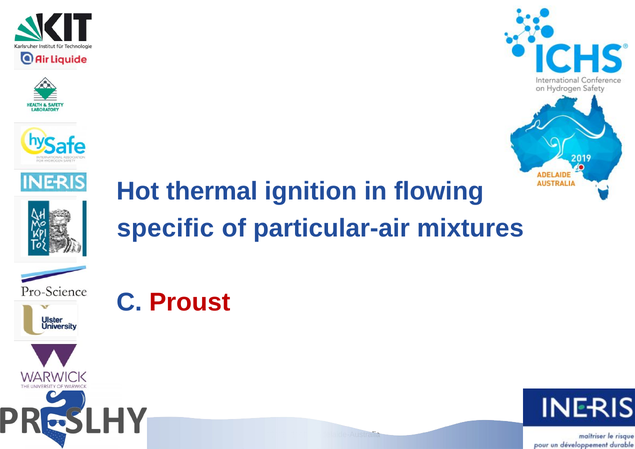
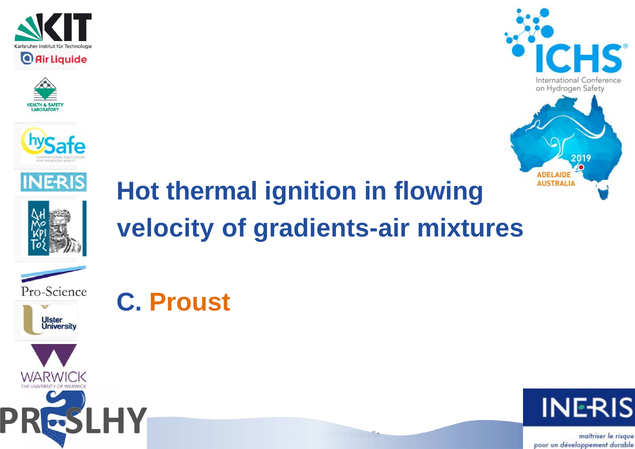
specific: specific -> velocity (165, 228)
particular-air: particular-air -> gradients-air (331, 228)
Proust colour: red -> orange (190, 302)
